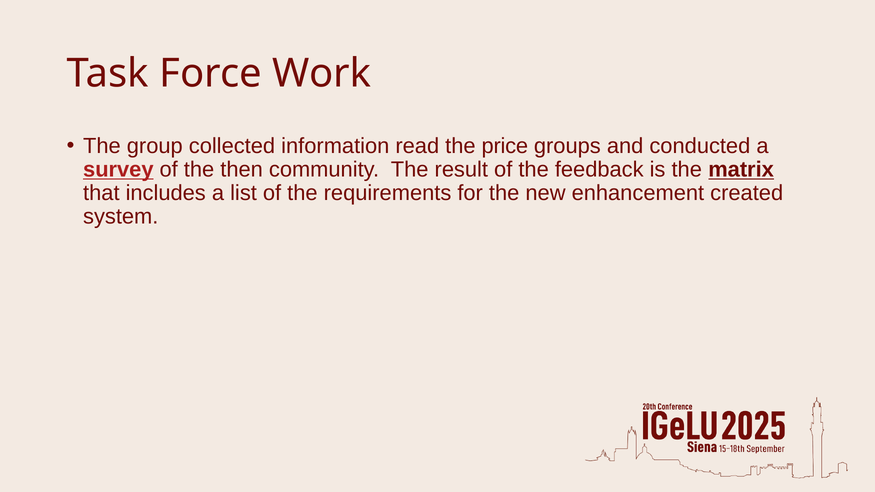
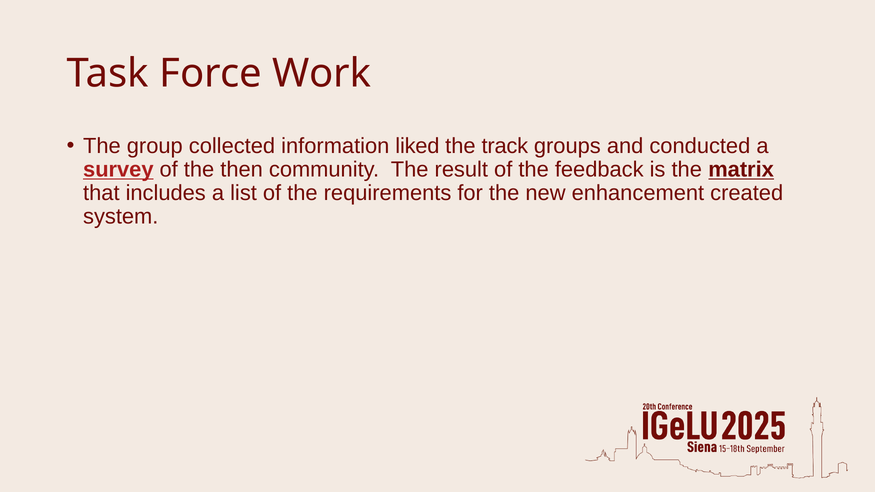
read: read -> liked (417, 146)
price: price -> track (505, 146)
